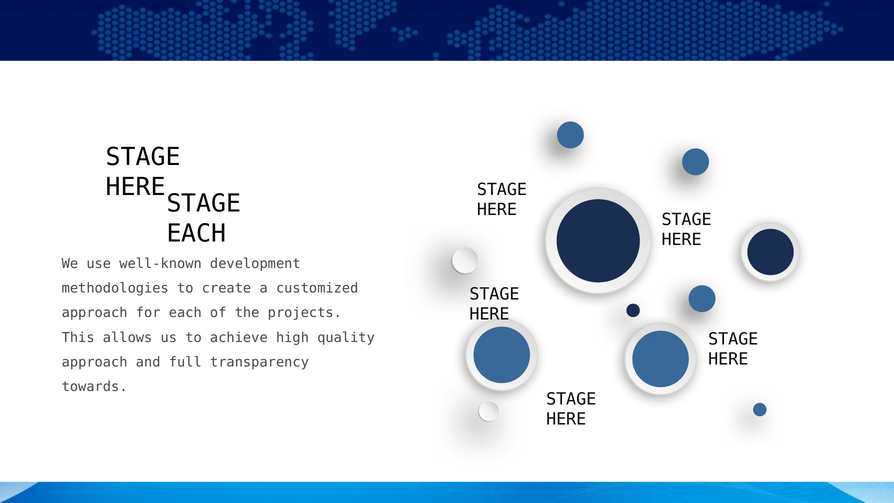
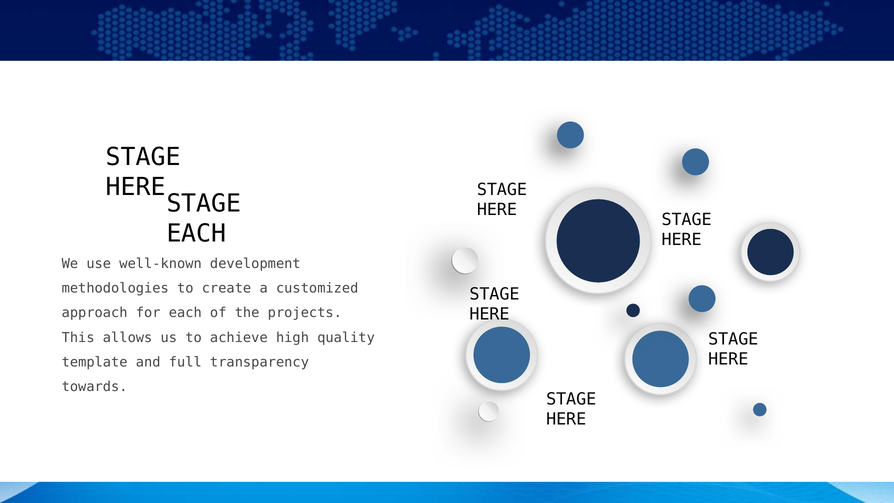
approach: approach -> template (95, 362)
